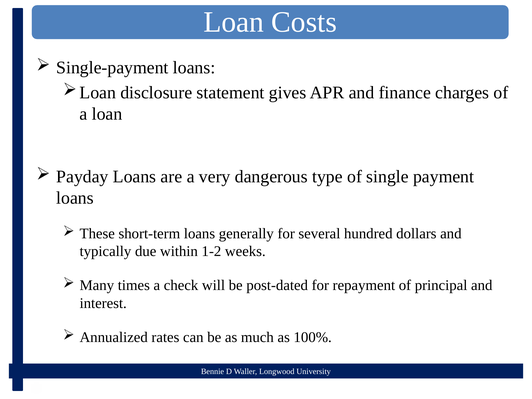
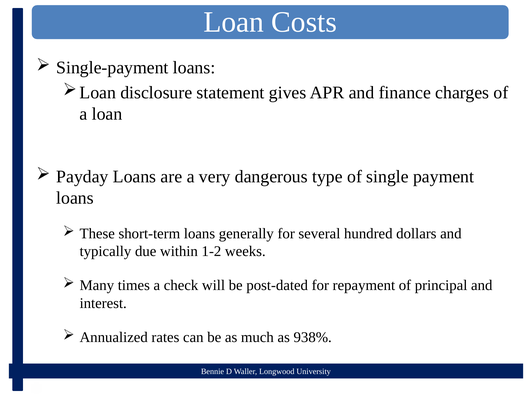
100%: 100% -> 938% (313, 337)
